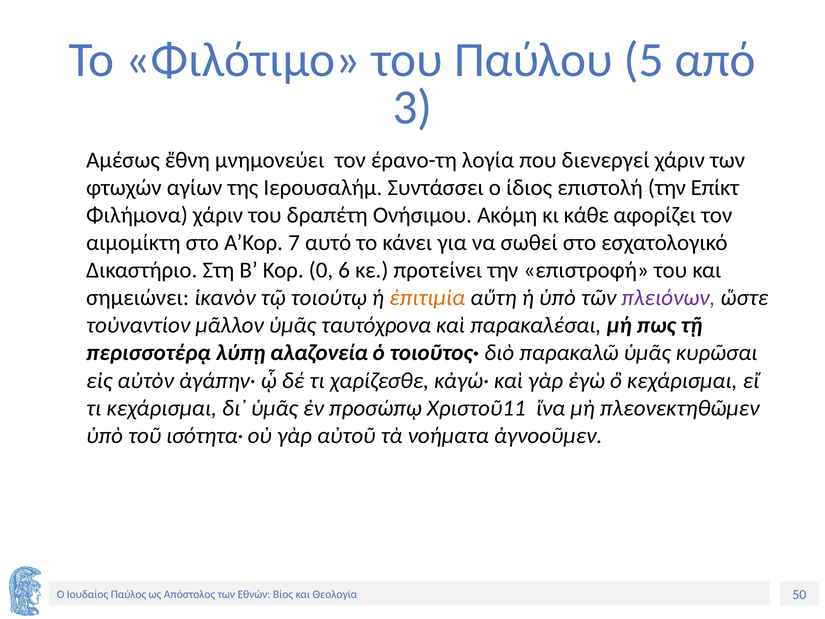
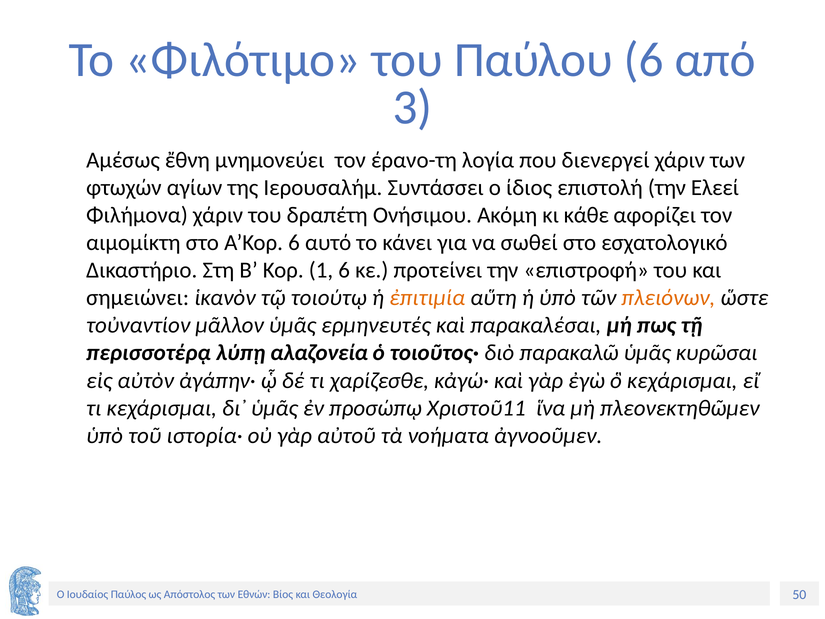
Παύλου 5: 5 -> 6 (644, 60)
Επίκτ: Επίκτ -> Ελεεί (715, 188)
Α’Κορ 7: 7 -> 6 (294, 243)
0: 0 -> 1 (321, 270)
πλειόνων colour: purple -> orange (668, 298)
ταυτόχρονα: ταυτόχρονα -> ερμηνευτές (376, 325)
ισότητα·: ισότητα· -> ιστορία· (204, 435)
